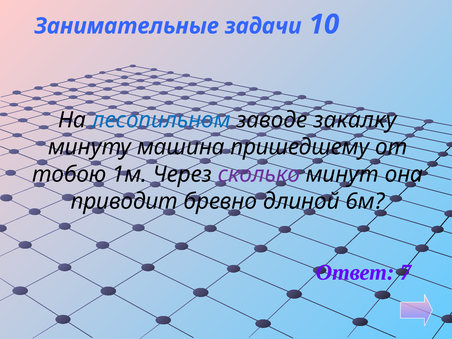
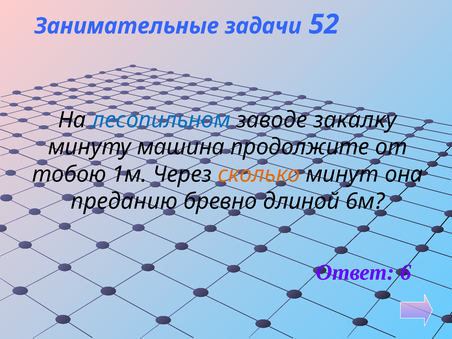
10: 10 -> 52 (324, 24)
пришедшему: пришедшему -> продолжите (300, 147)
сколько colour: purple -> orange (259, 174)
приводит: приводит -> преданию (124, 201)
7: 7 -> 6 (406, 272)
